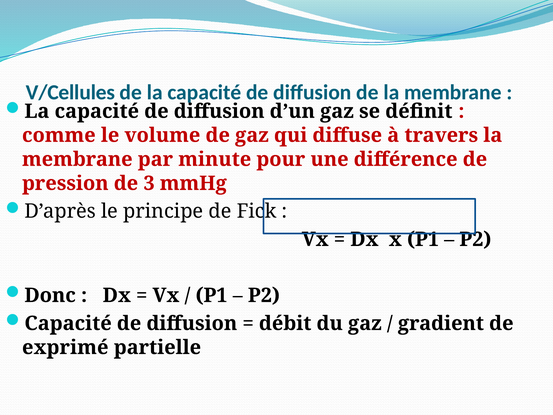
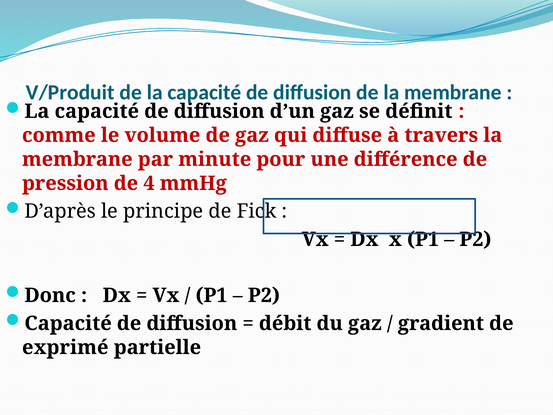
V/Cellules: V/Cellules -> V/Produit (70, 92)
3: 3 -> 4 (149, 183)
